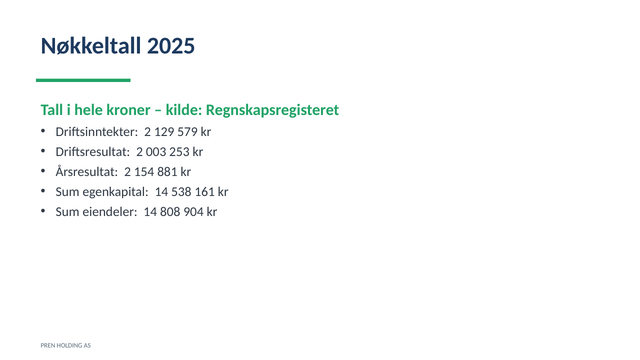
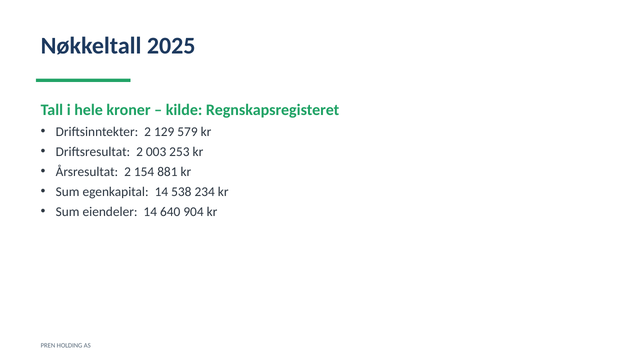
161: 161 -> 234 (205, 192)
808: 808 -> 640 (170, 212)
